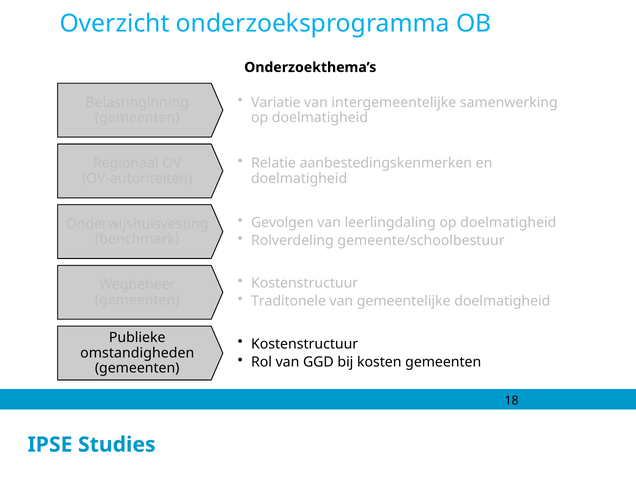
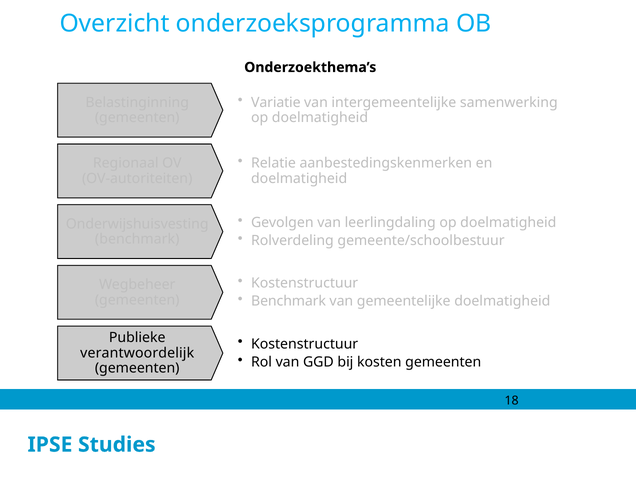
Traditonele: Traditonele -> Benchmark (289, 301)
omstandigheden: omstandigheden -> verantwoordelijk (137, 353)
